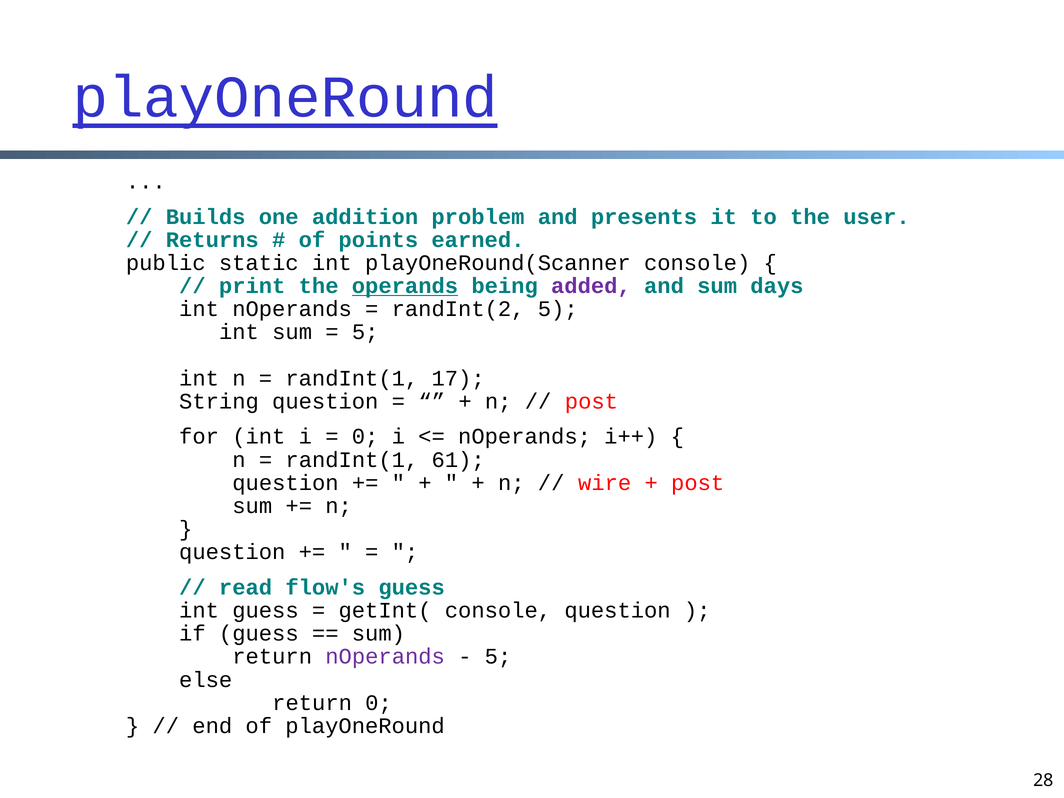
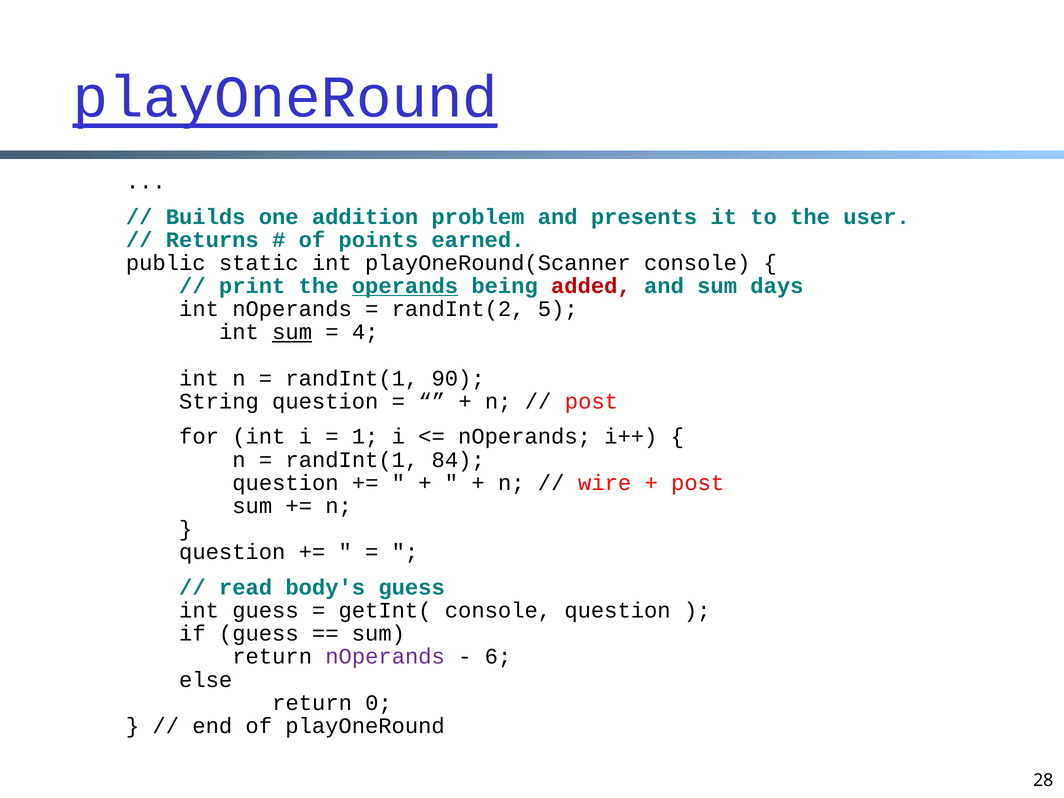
added colour: purple -> red (591, 286)
sum underline: none -> present (292, 332)
5: 5 -> 4 (365, 332)
17: 17 -> 90 (458, 378)
0: 0 -> 1 (365, 437)
61: 61 -> 84 (458, 460)
flow's: flow's -> body's (325, 587)
5: 5 -> 6 (498, 657)
